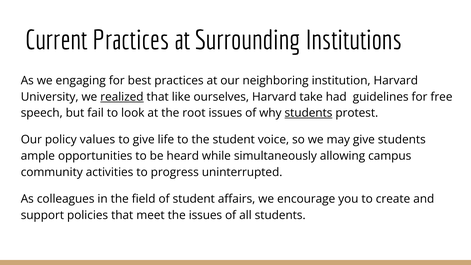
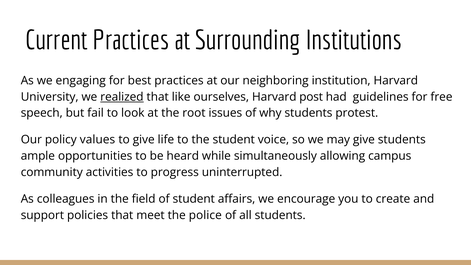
take: take -> post (311, 97)
students underline: present -> none (308, 113)
the issues: issues -> police (205, 215)
